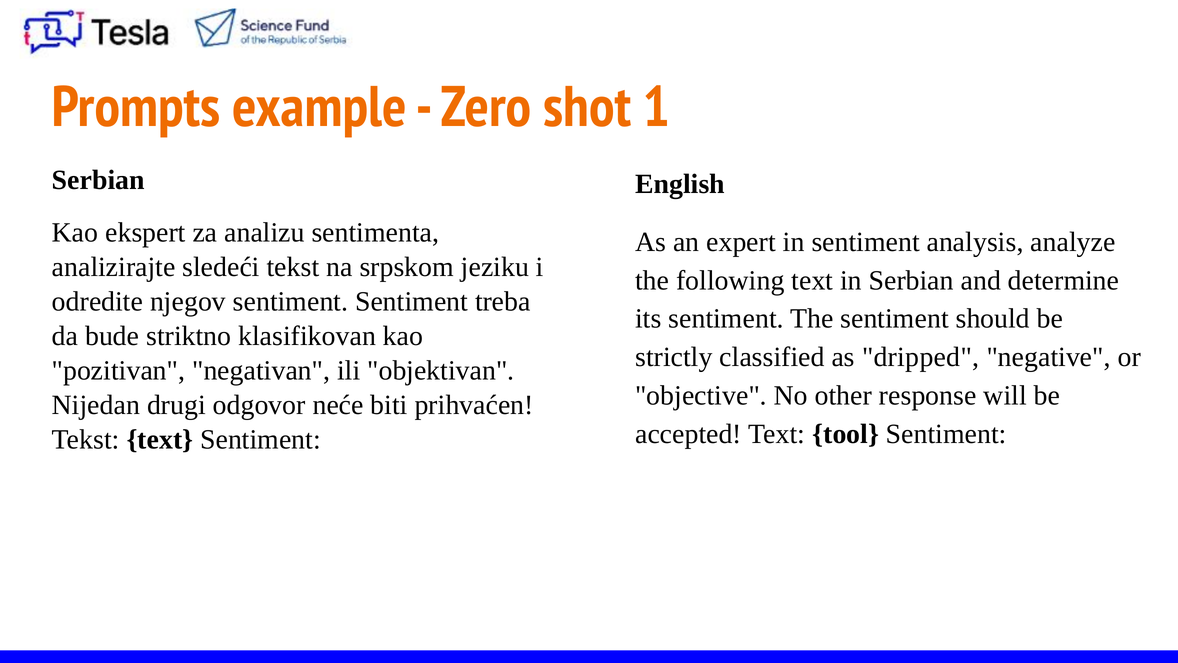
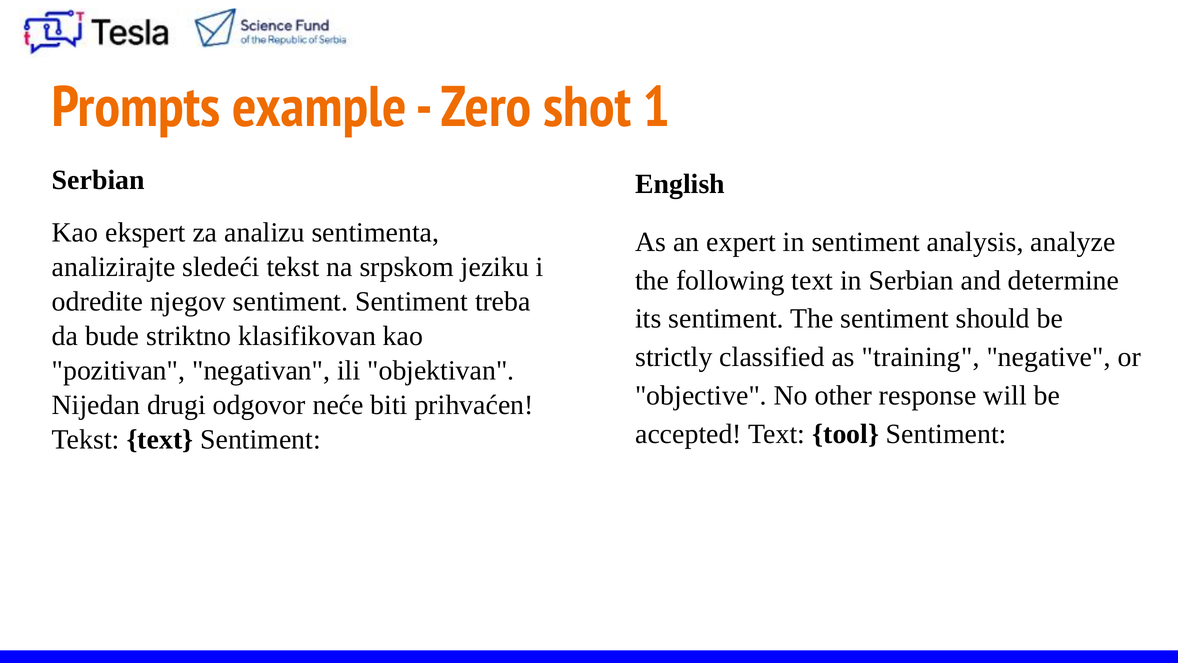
dripped: dripped -> training (921, 357)
